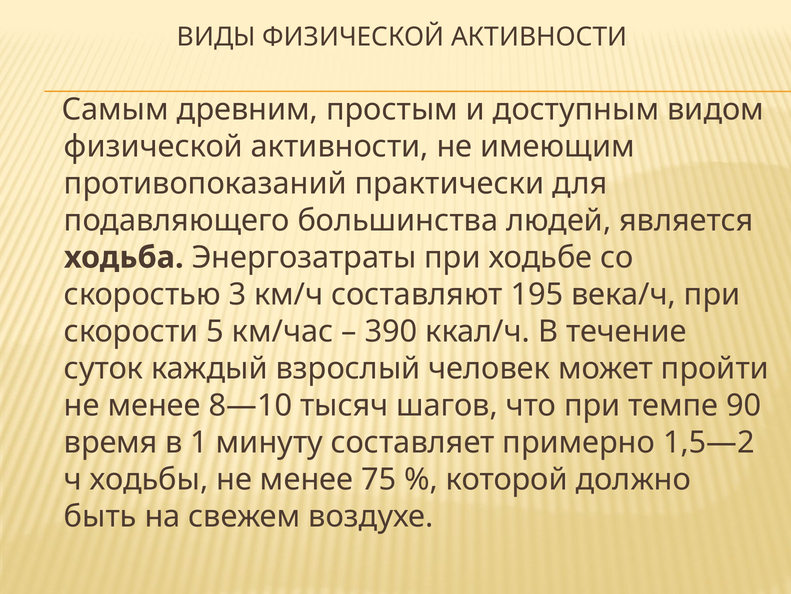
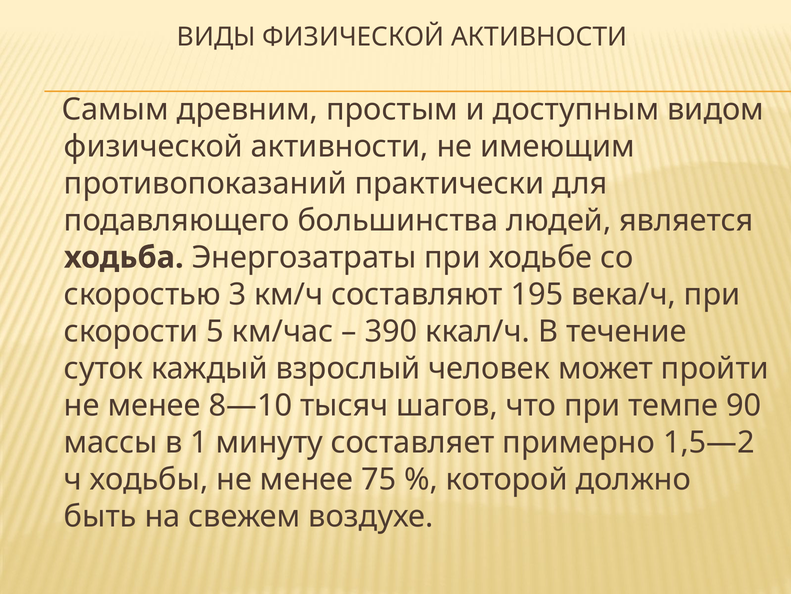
время: время -> массы (111, 442)
